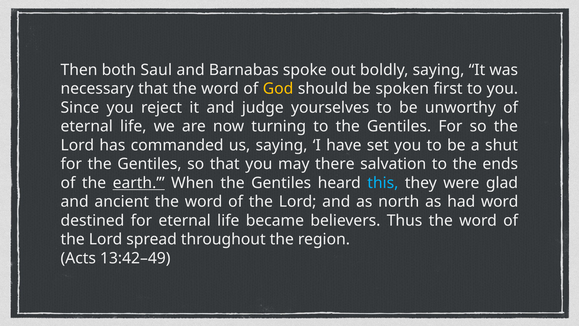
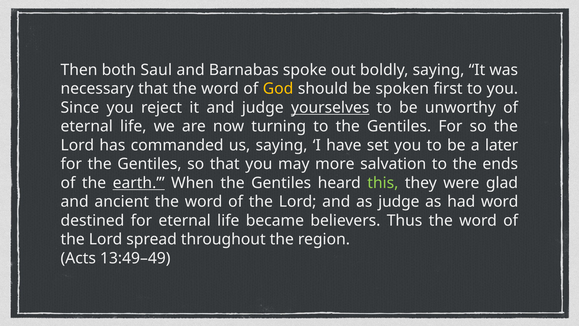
yourselves underline: none -> present (330, 107)
shut: shut -> later (502, 145)
there: there -> more (335, 164)
this colour: light blue -> light green (383, 183)
as north: north -> judge (399, 202)
13:42–49: 13:42–49 -> 13:49–49 (135, 258)
